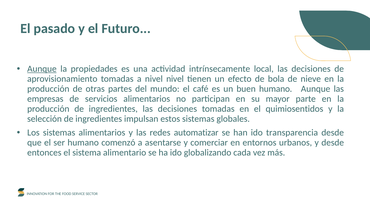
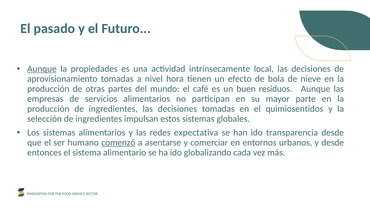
nivel nivel: nivel -> hora (175, 79)
buen humano: humano -> residuos (276, 89)
automatizar: automatizar -> expectativa (196, 133)
comenzó underline: none -> present (118, 143)
